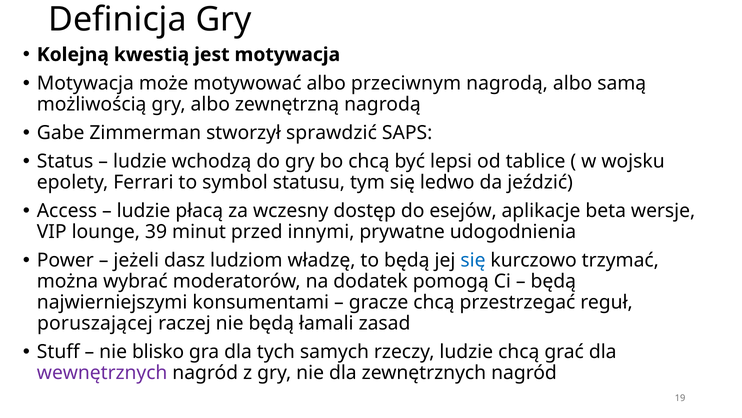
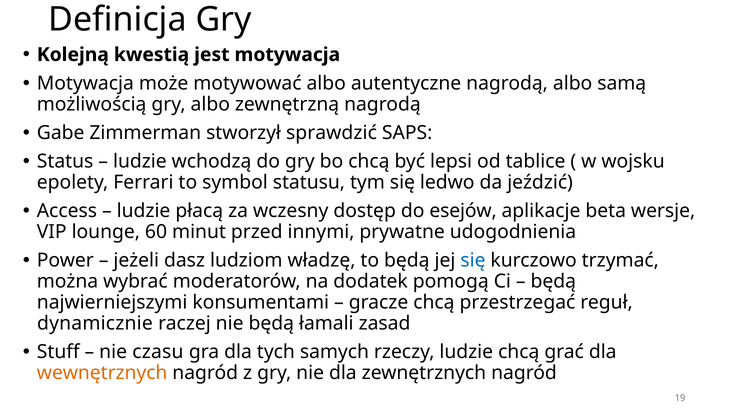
przeciwnym: przeciwnym -> autentyczne (406, 83)
39: 39 -> 60 (156, 231)
poruszającej: poruszającej -> dynamicznie (95, 323)
blisko: blisko -> czasu (158, 351)
wewnętrznych colour: purple -> orange (102, 372)
